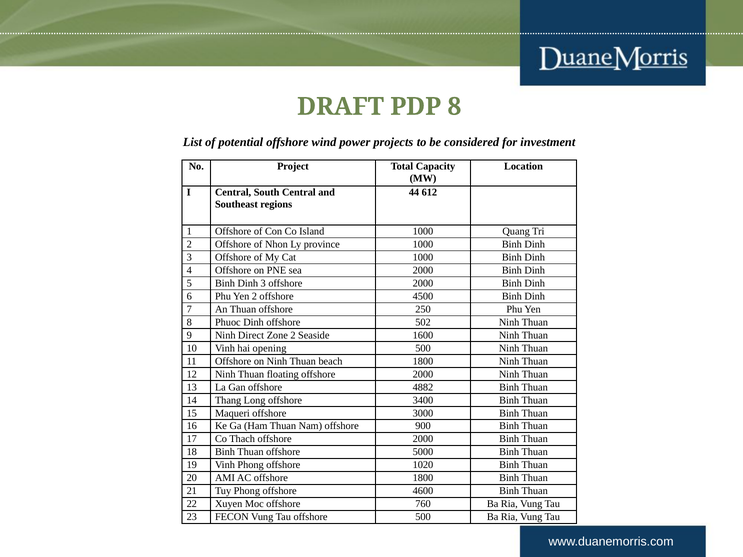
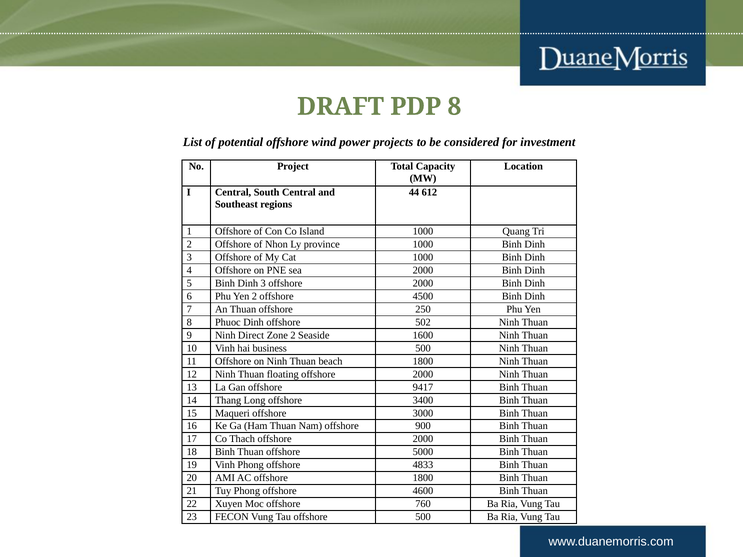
opening: opening -> business (270, 348)
4882: 4882 -> 9417 (423, 387)
1020: 1020 -> 4833 (423, 465)
